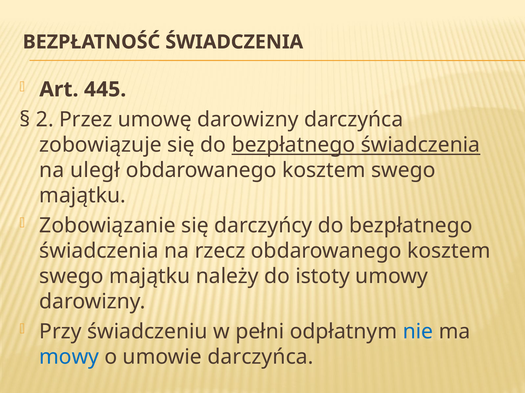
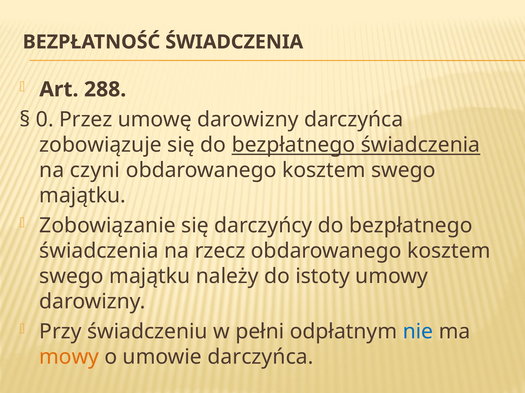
445: 445 -> 288 (105, 90)
2: 2 -> 0 (45, 120)
uległ: uległ -> czyni (95, 170)
mowy colour: blue -> orange (69, 357)
